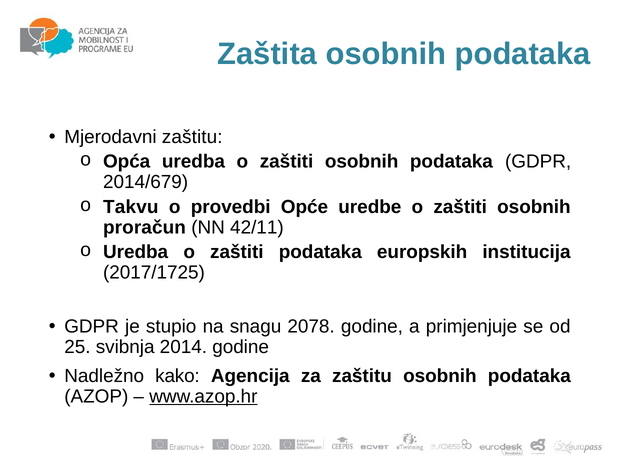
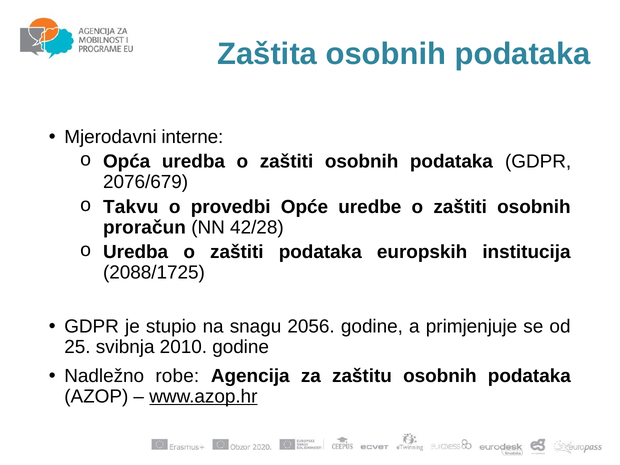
Mjerodavni zaštitu: zaštitu -> interne (192, 137)
2014/679: 2014/679 -> 2076/679 (146, 182)
42/11: 42/11 -> 42/28 (257, 227)
2017/1725: 2017/1725 -> 2088/1725 (154, 273)
2078: 2078 -> 2056 (311, 326)
2014: 2014 -> 2010 (183, 347)
kako: kako -> robe (177, 376)
